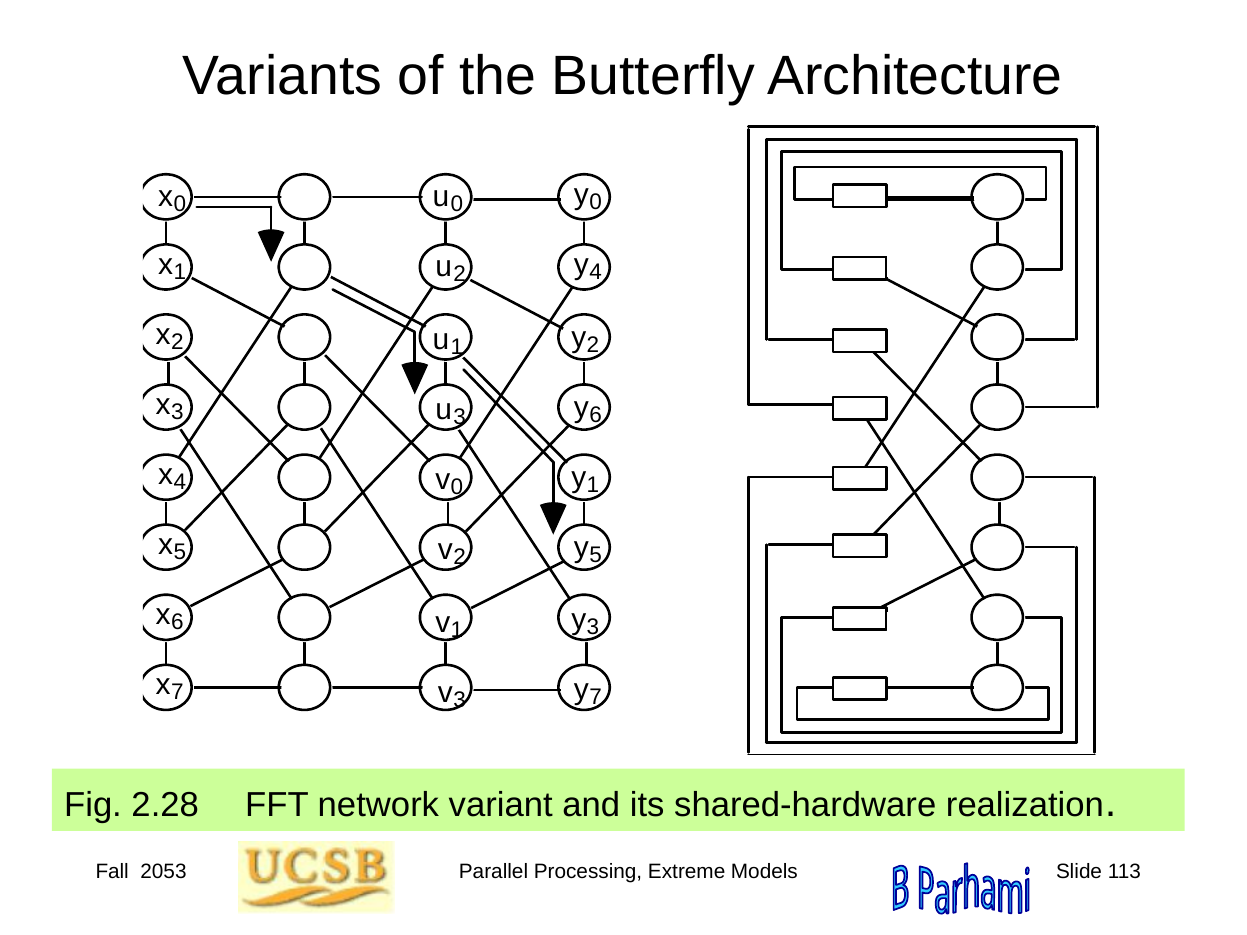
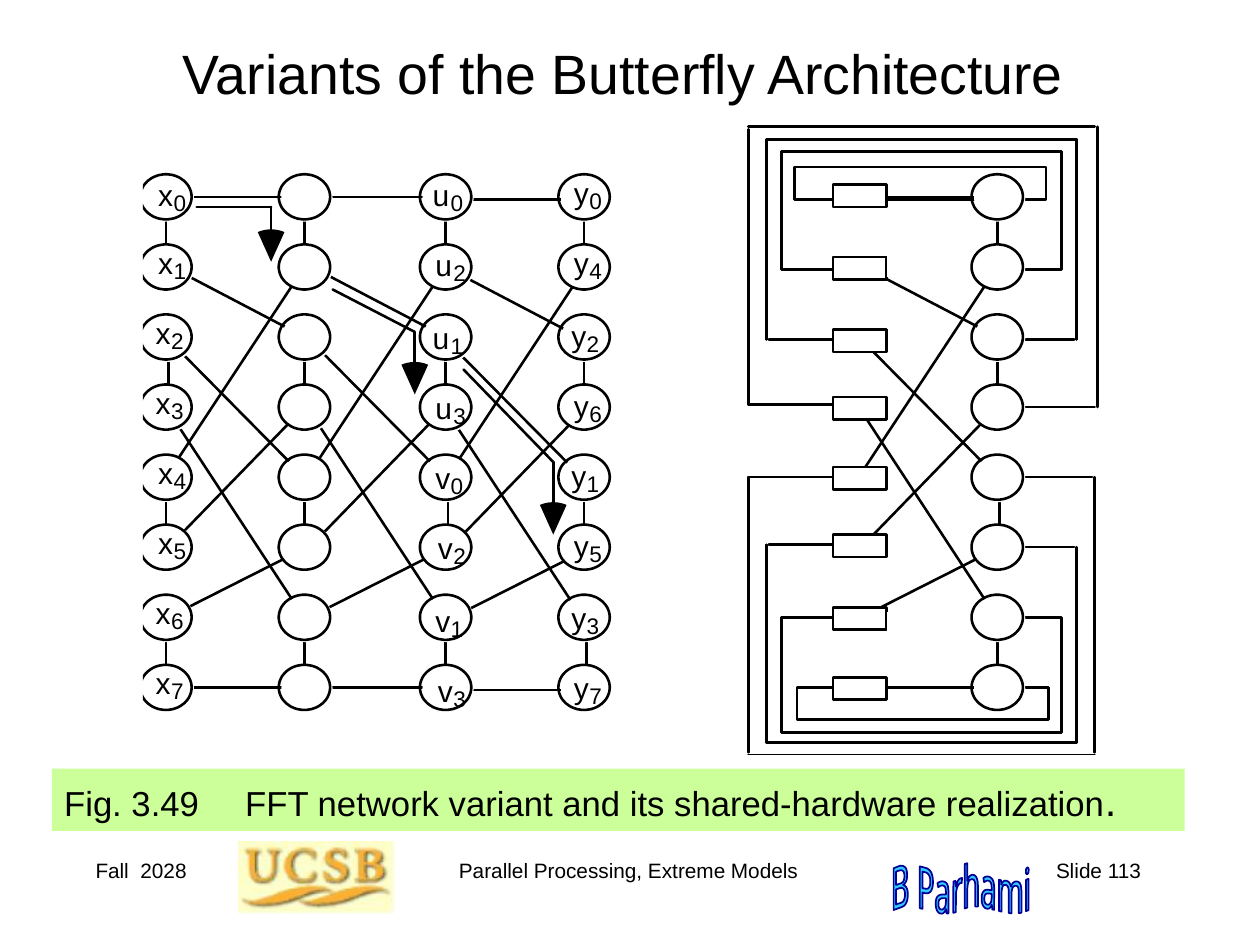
2.28: 2.28 -> 3.49 (165, 805)
2053: 2053 -> 2028 (163, 872)
